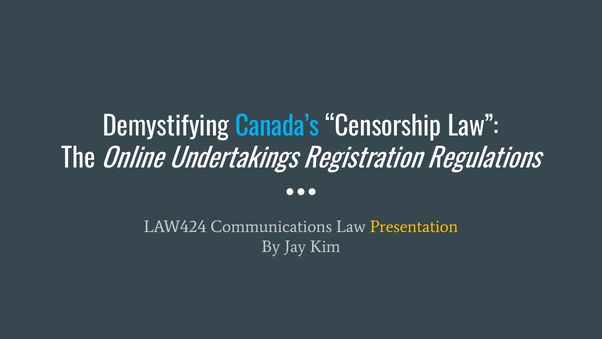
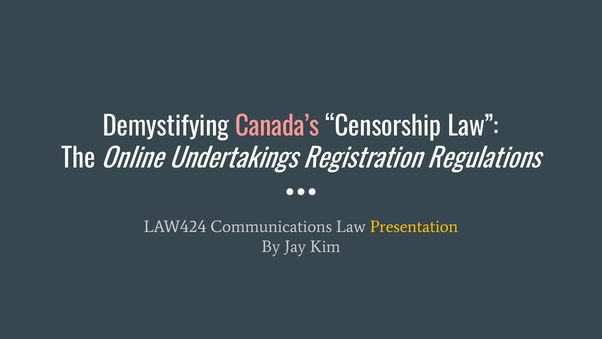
Canada’s colour: light blue -> pink (277, 127)
